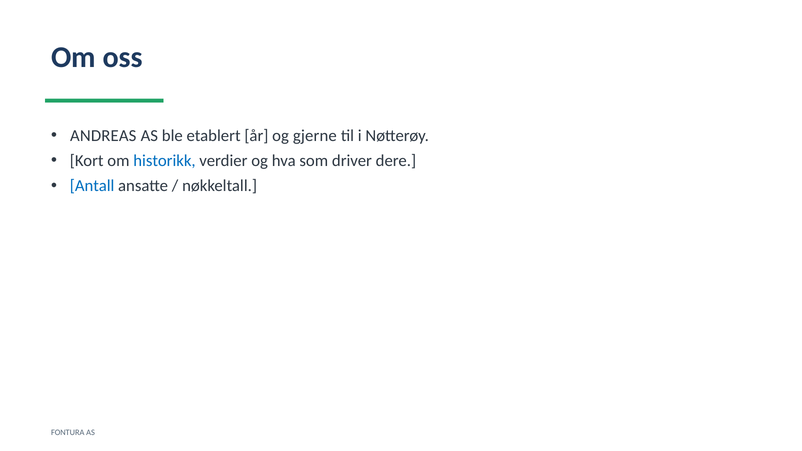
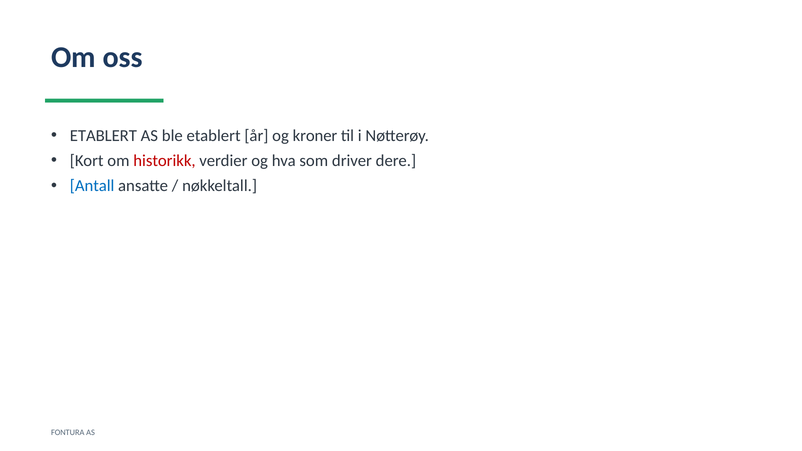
ANDREAS: ANDREAS -> ETABLERT (103, 136)
gjerne: gjerne -> kroner (315, 136)
historikk colour: blue -> red (164, 161)
